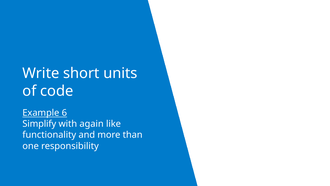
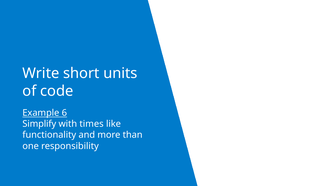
again: again -> times (92, 124)
